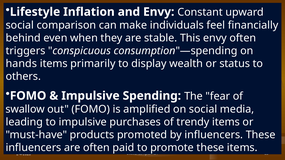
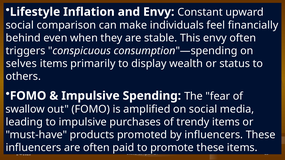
hands: hands -> selves (21, 64)
